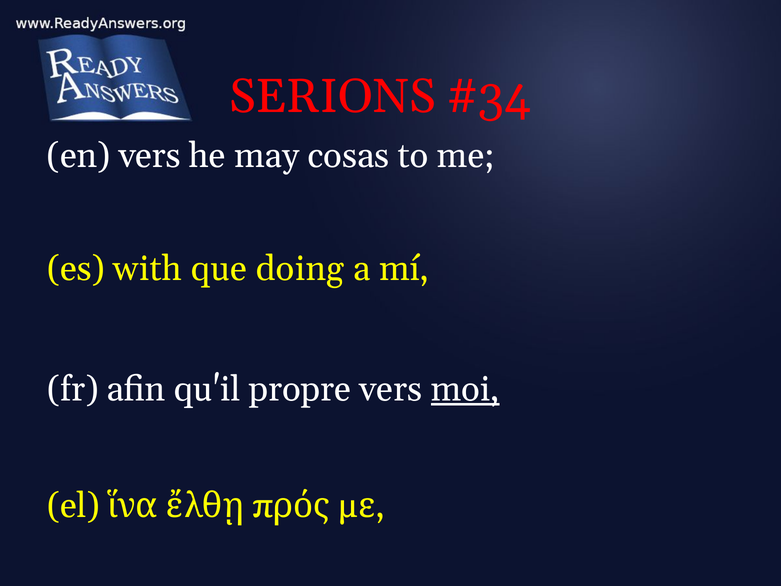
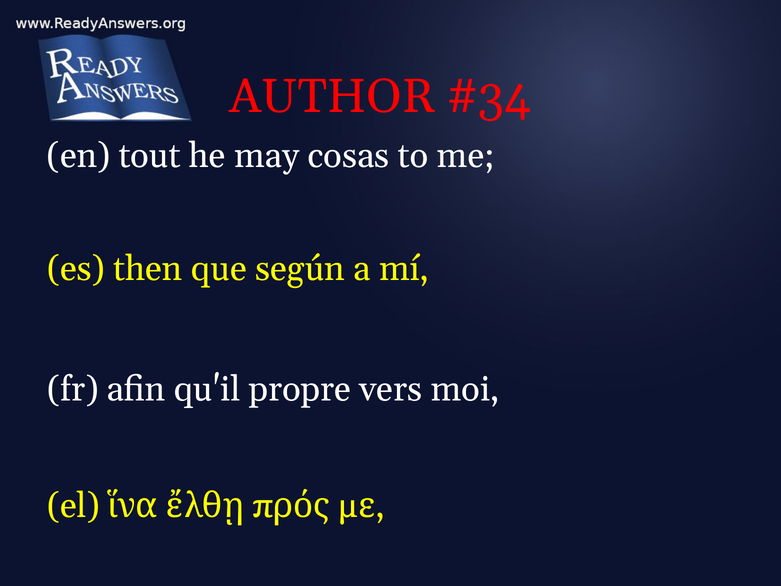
SERIONS: SERIONS -> AUTHOR (332, 96)
en vers: vers -> tout (150, 156)
with: with -> then (148, 269)
doing: doing -> según (300, 269)
moi underline: present -> none (465, 389)
